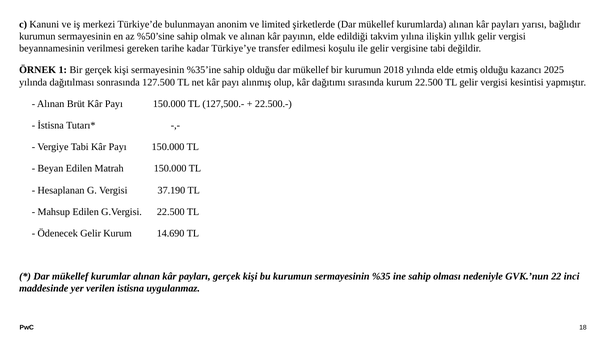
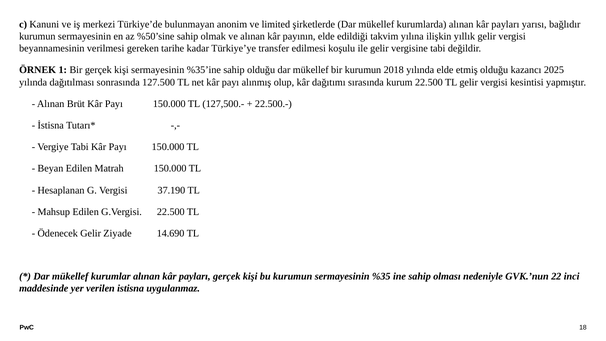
Gelir Kurum: Kurum -> Ziyade (117, 233)
